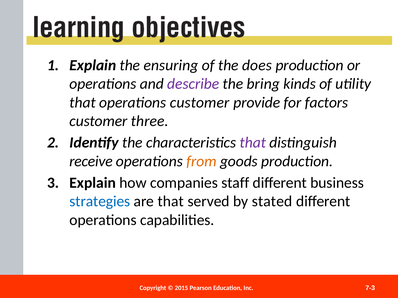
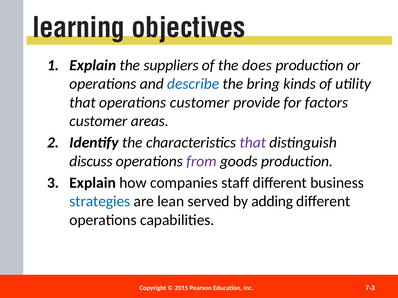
ensuring: ensuring -> suppliers (171, 65)
describe colour: purple -> blue (193, 84)
three: three -> areas (150, 121)
receive: receive -> discuss (91, 161)
from colour: orange -> purple (201, 161)
are that: that -> lean (171, 202)
stated: stated -> adding (272, 202)
